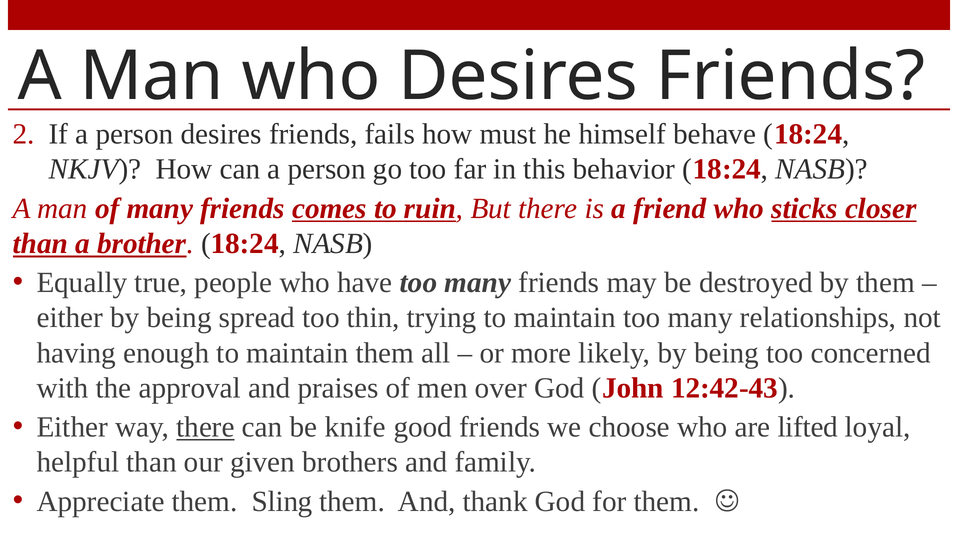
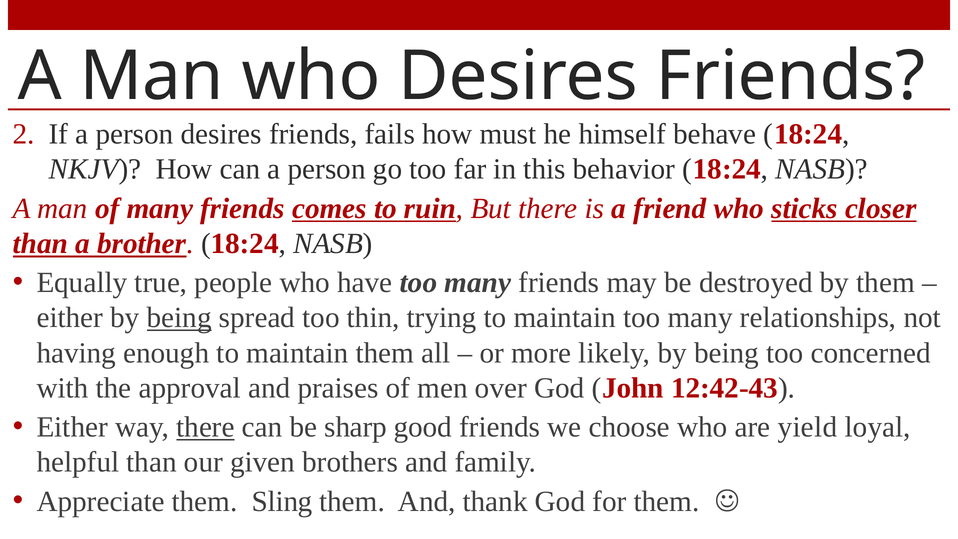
being underline: none -> present (179, 318)
knife: knife -> sharp (356, 427)
lifted: lifted -> yield (807, 427)
